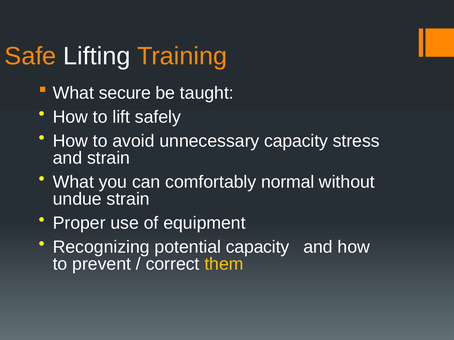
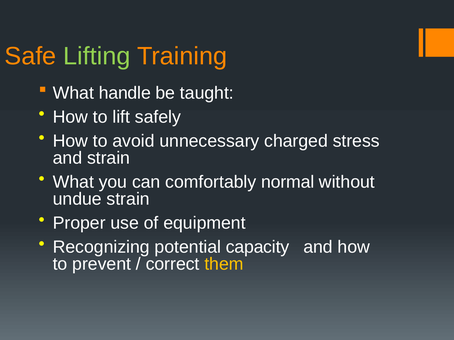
Lifting colour: white -> light green (97, 56)
secure: secure -> handle (125, 93)
unnecessary capacity: capacity -> charged (296, 141)
